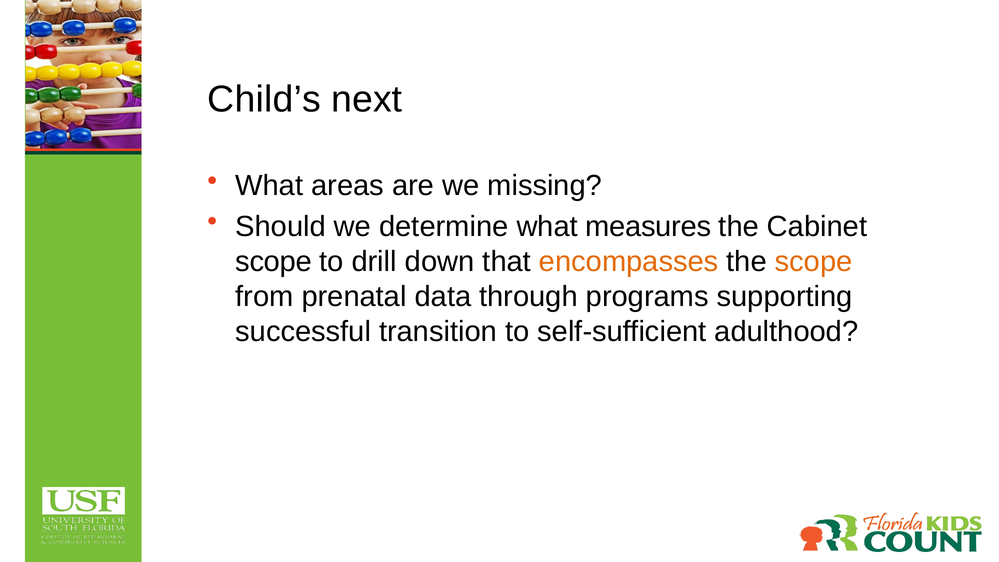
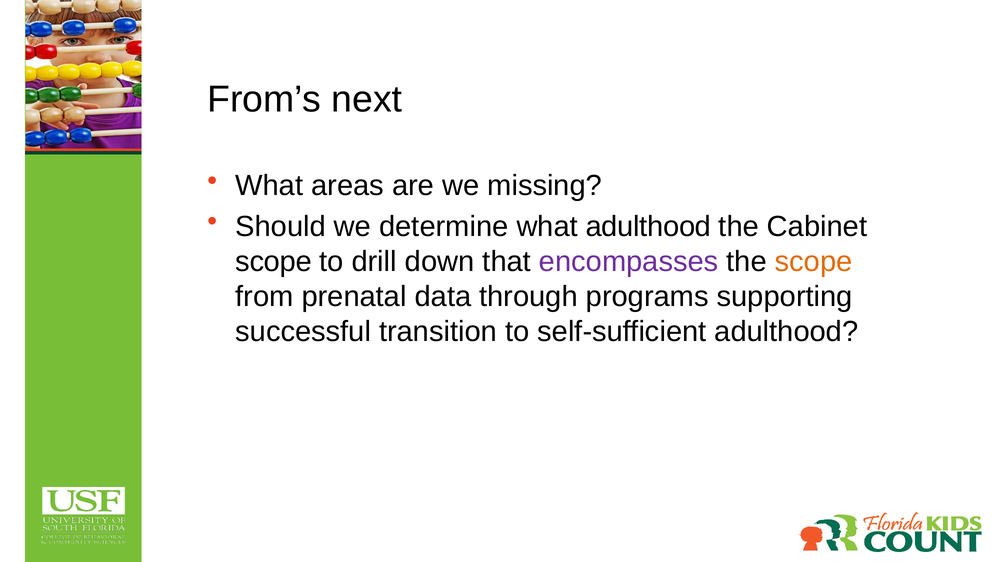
Child’s: Child’s -> From’s (264, 99)
what measures: measures -> adulthood (648, 226)
encompasses colour: orange -> purple (629, 261)
